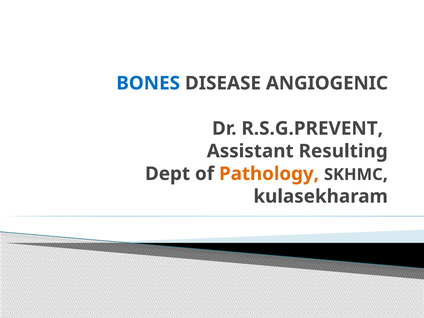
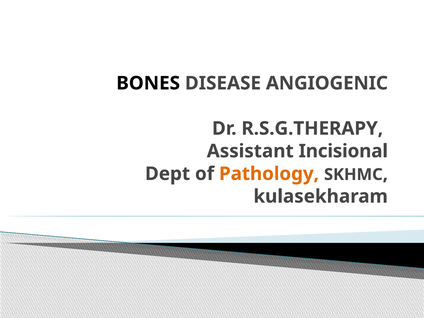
BONES colour: blue -> black (148, 83)
R.S.G.PREVENT: R.S.G.PREVENT -> R.S.G.THERAPY (312, 128)
Resulting: Resulting -> Incisional (343, 151)
